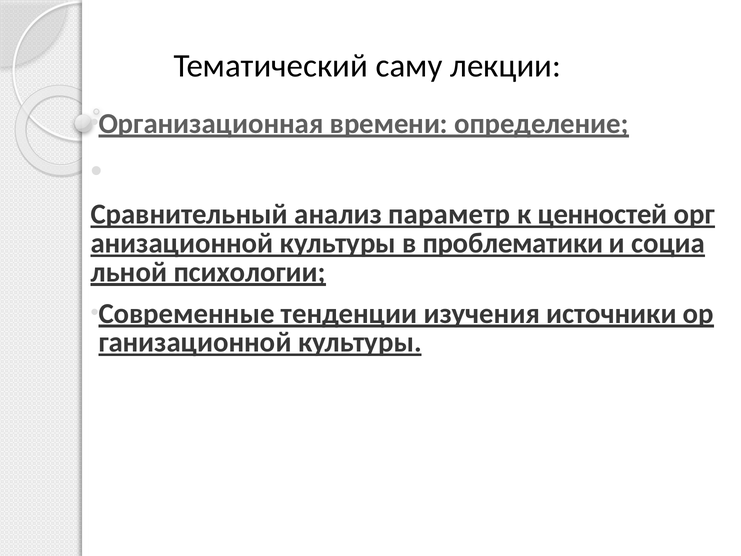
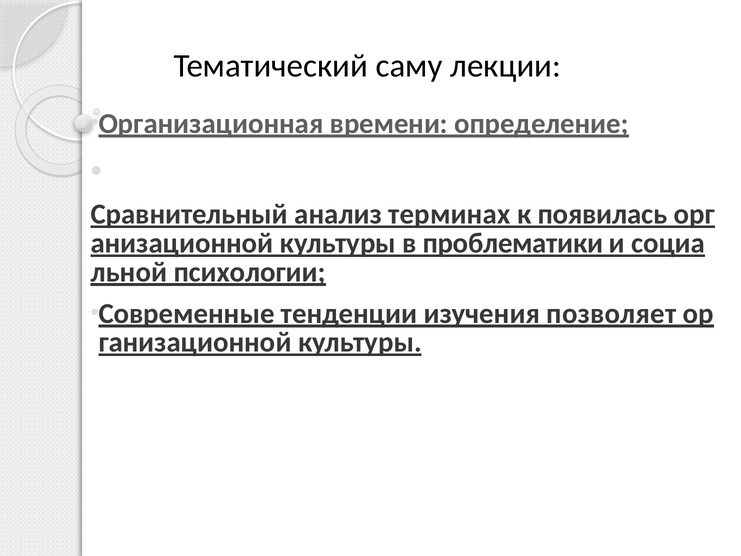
параметр: параметр -> терминах (449, 214)
ценностей: ценностей -> появилась (602, 214)
источники: источники -> позволяет (611, 313)
